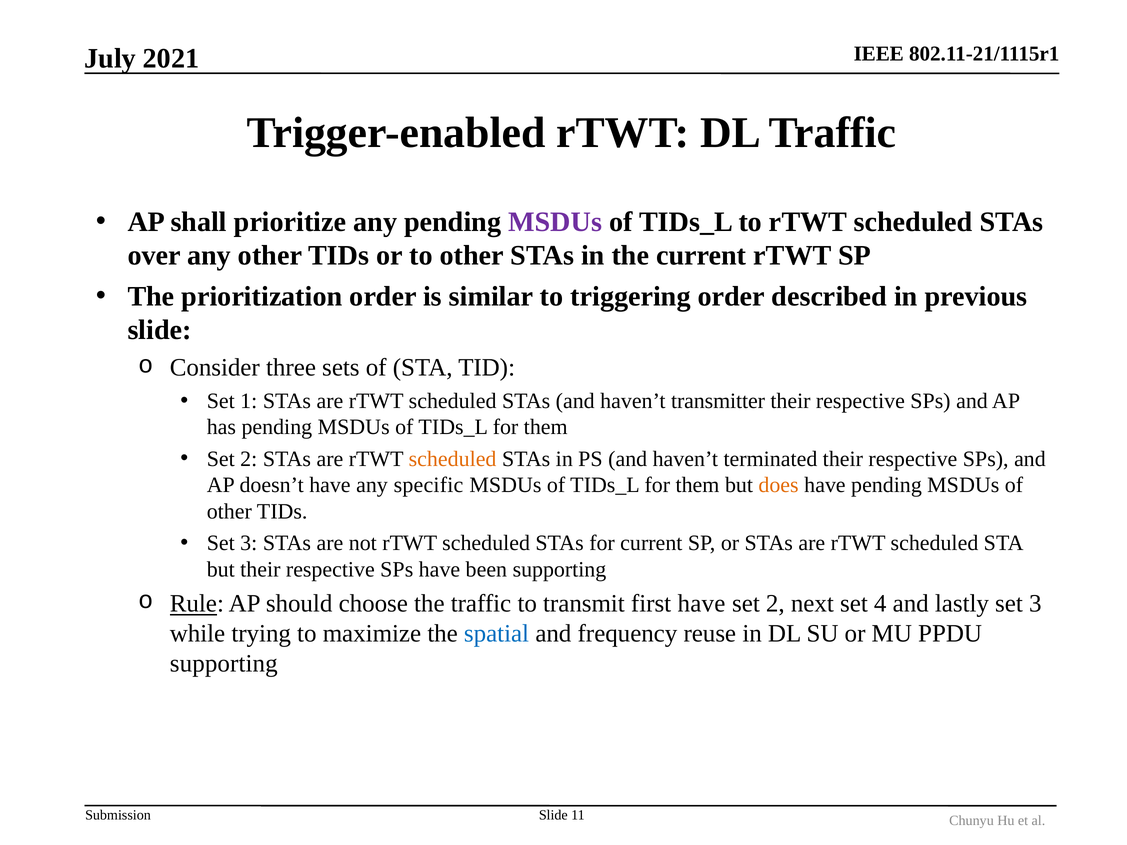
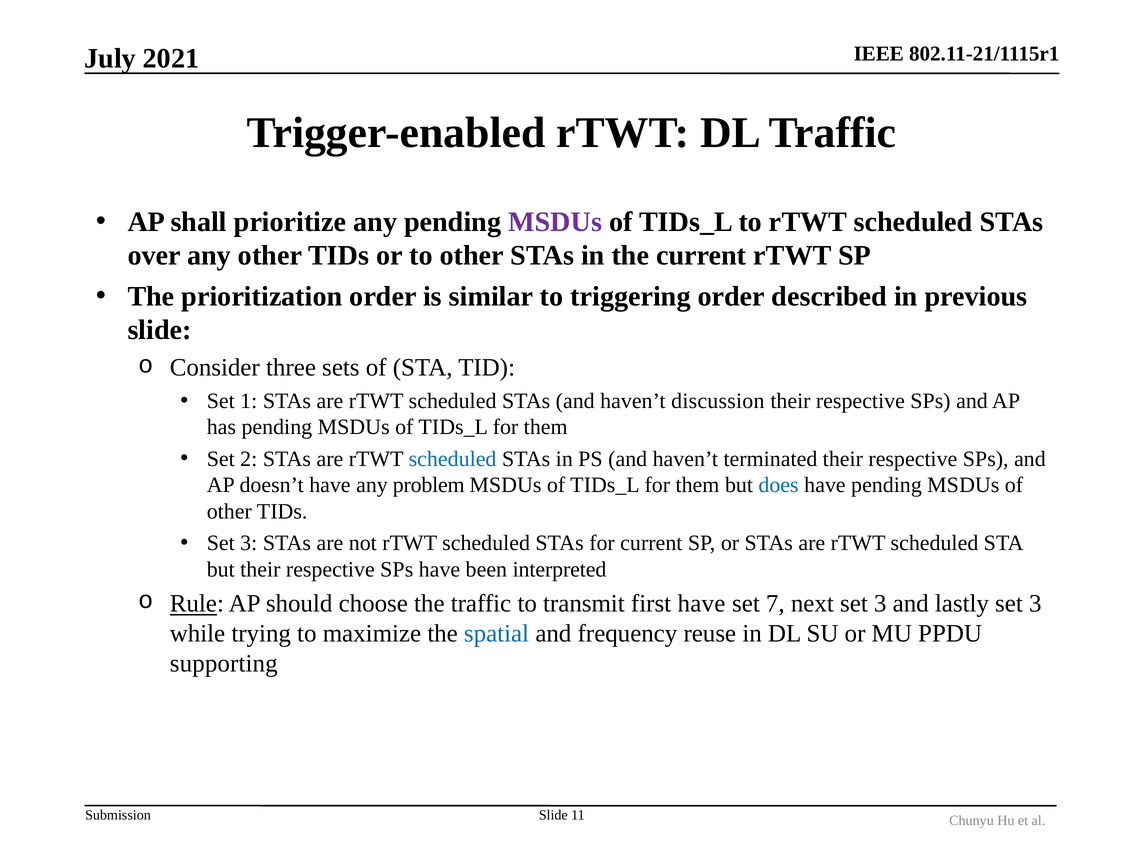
transmitter: transmitter -> discussion (718, 401)
scheduled colour: orange -> blue (453, 459)
specific: specific -> problem (429, 485)
does colour: orange -> blue (779, 485)
been supporting: supporting -> interpreted (559, 569)
2: 2 -> 7 (775, 604)
next set 4: 4 -> 3 (880, 604)
